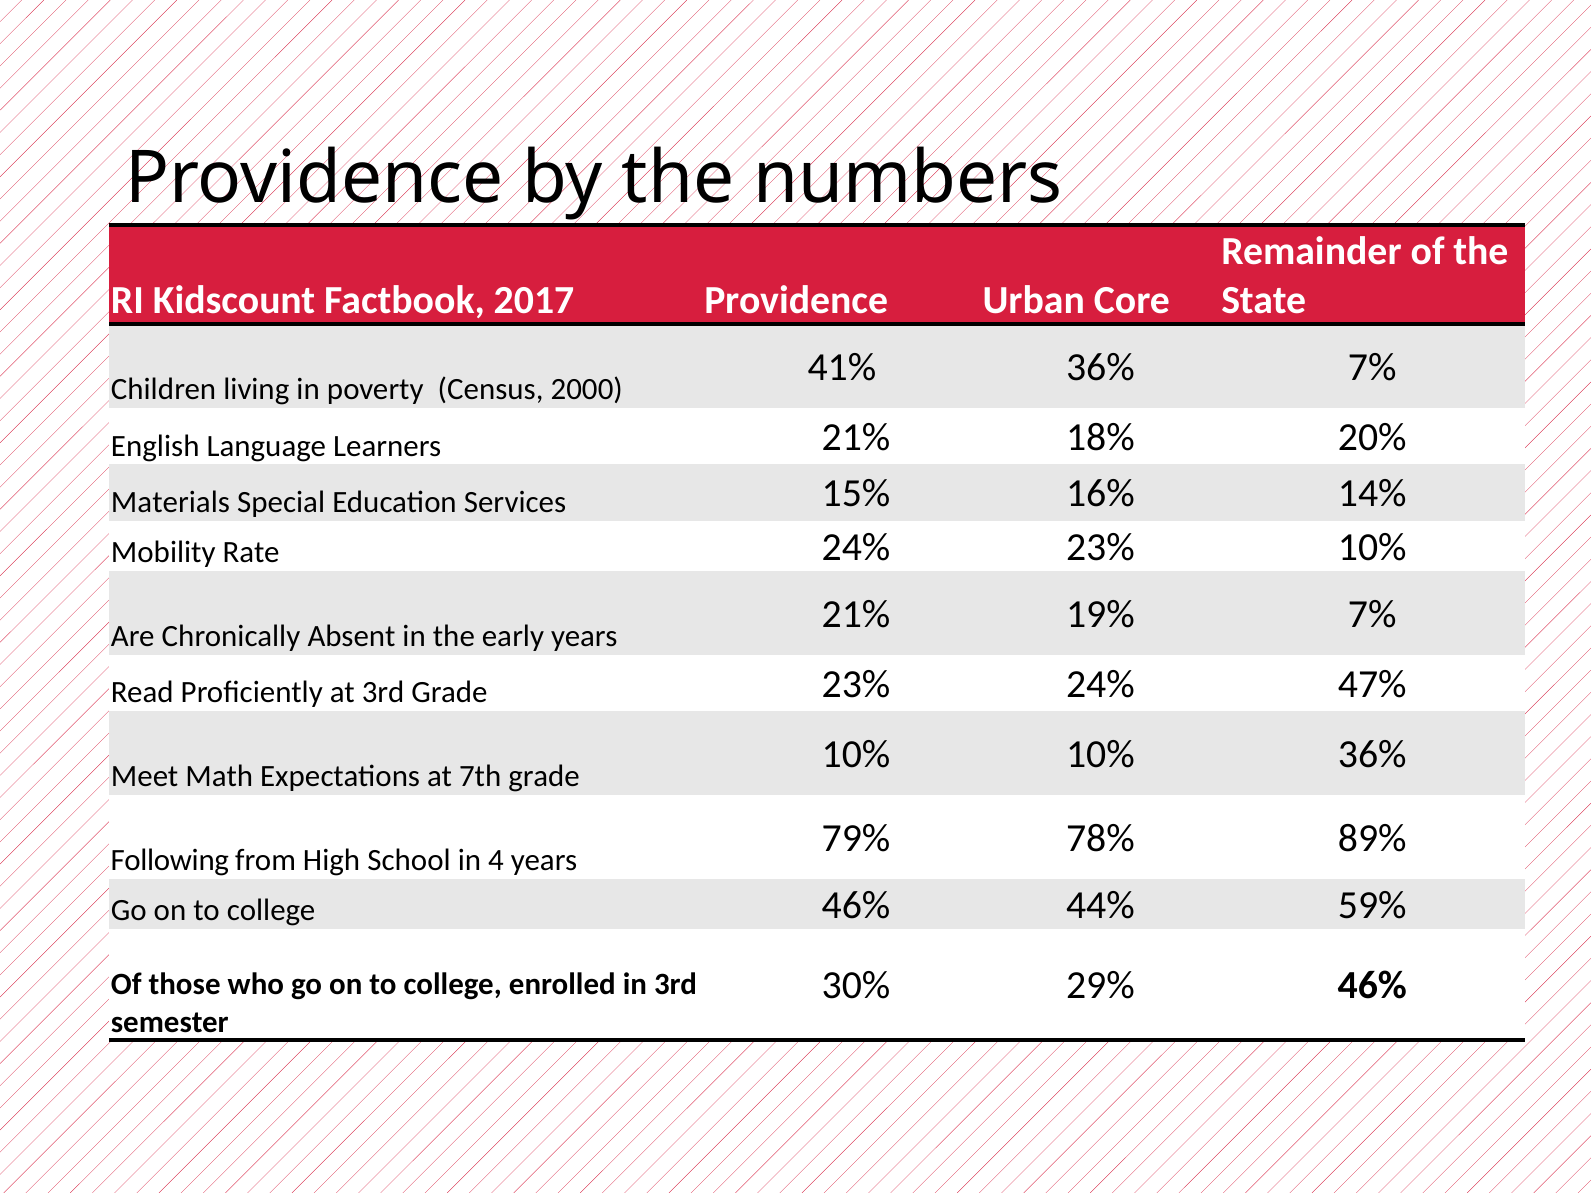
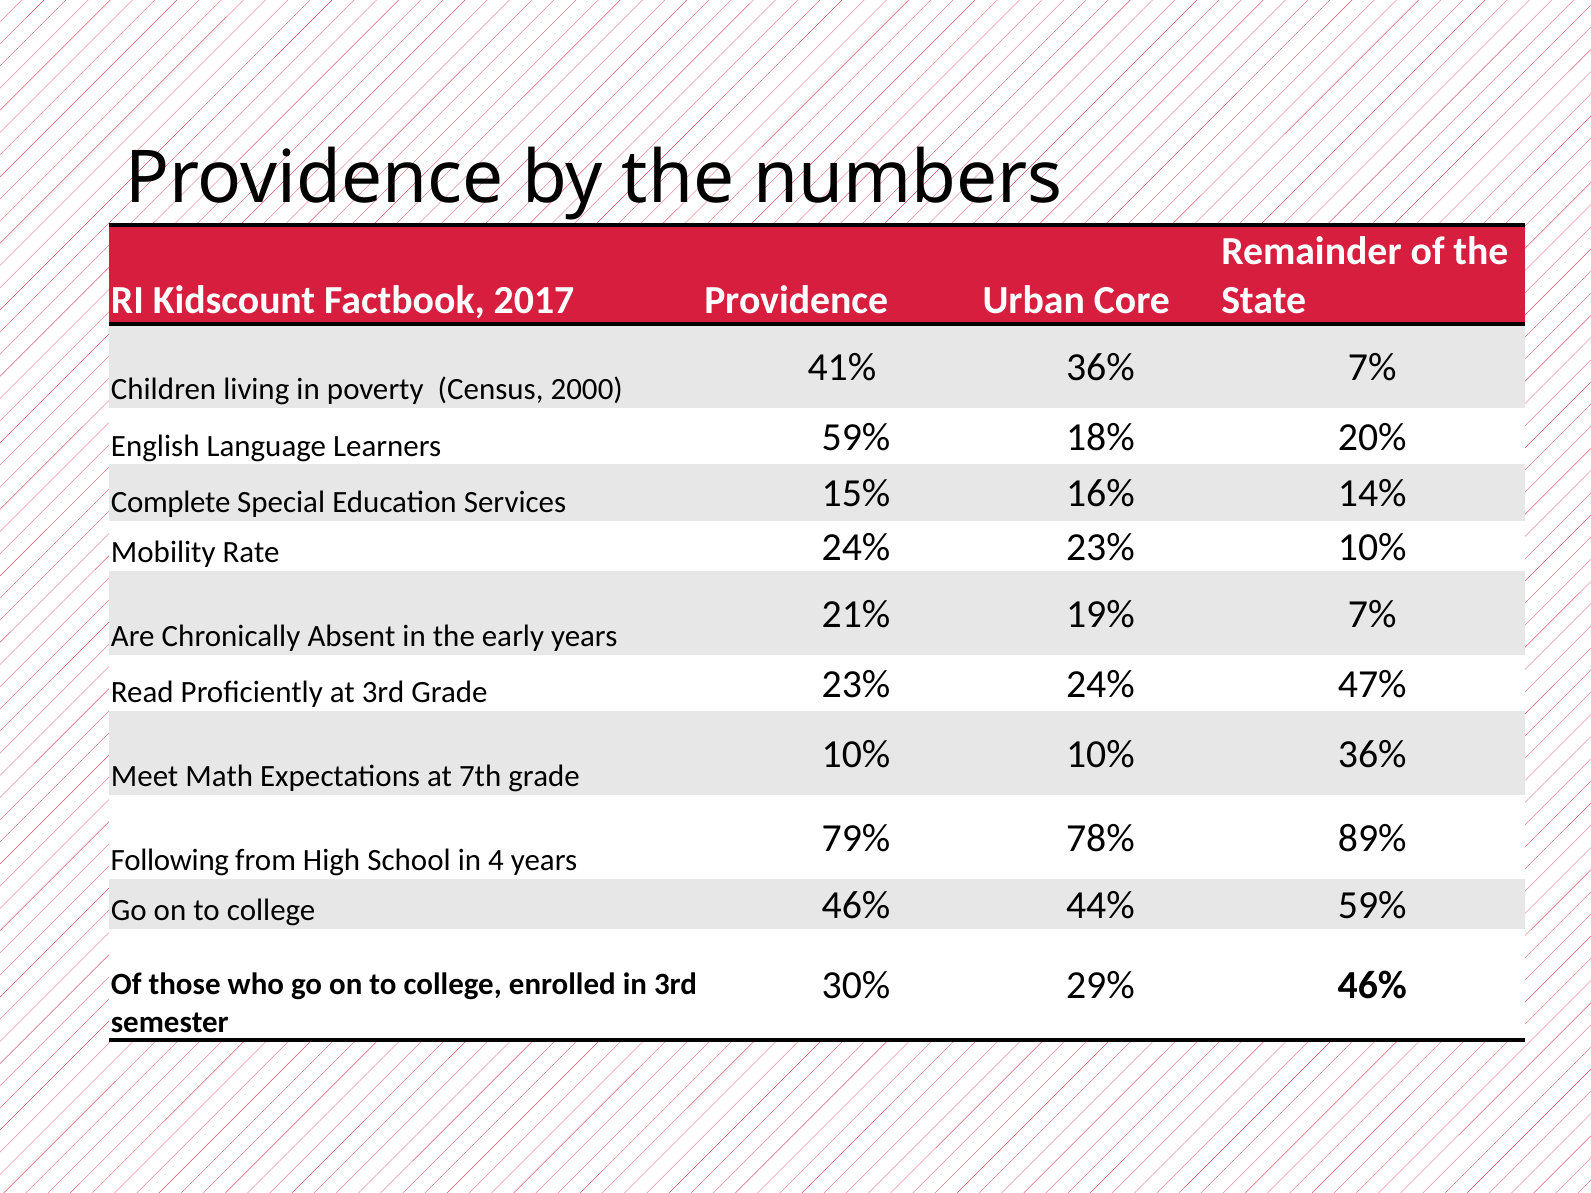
Learners 21%: 21% -> 59% (856, 437)
Materials: Materials -> Complete (171, 502)
